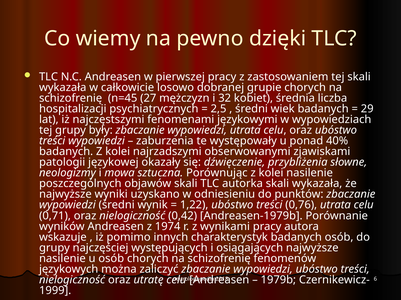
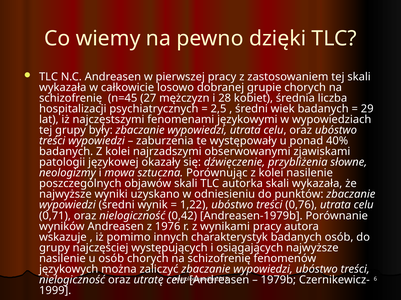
32: 32 -> 28 (225, 98)
1974: 1974 -> 1976 (168, 227)
